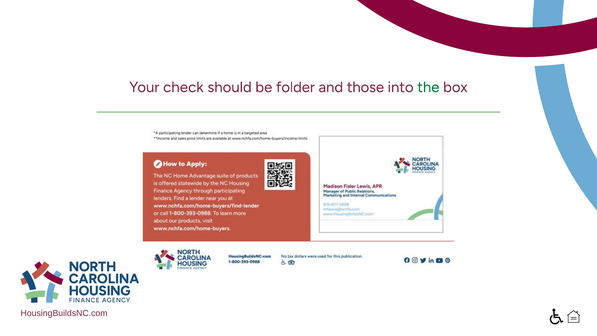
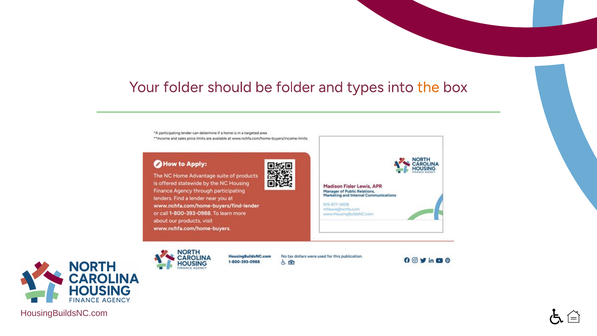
Your check: check -> folder (183, 87)
those: those -> types (365, 87)
the colour: green -> orange (428, 87)
